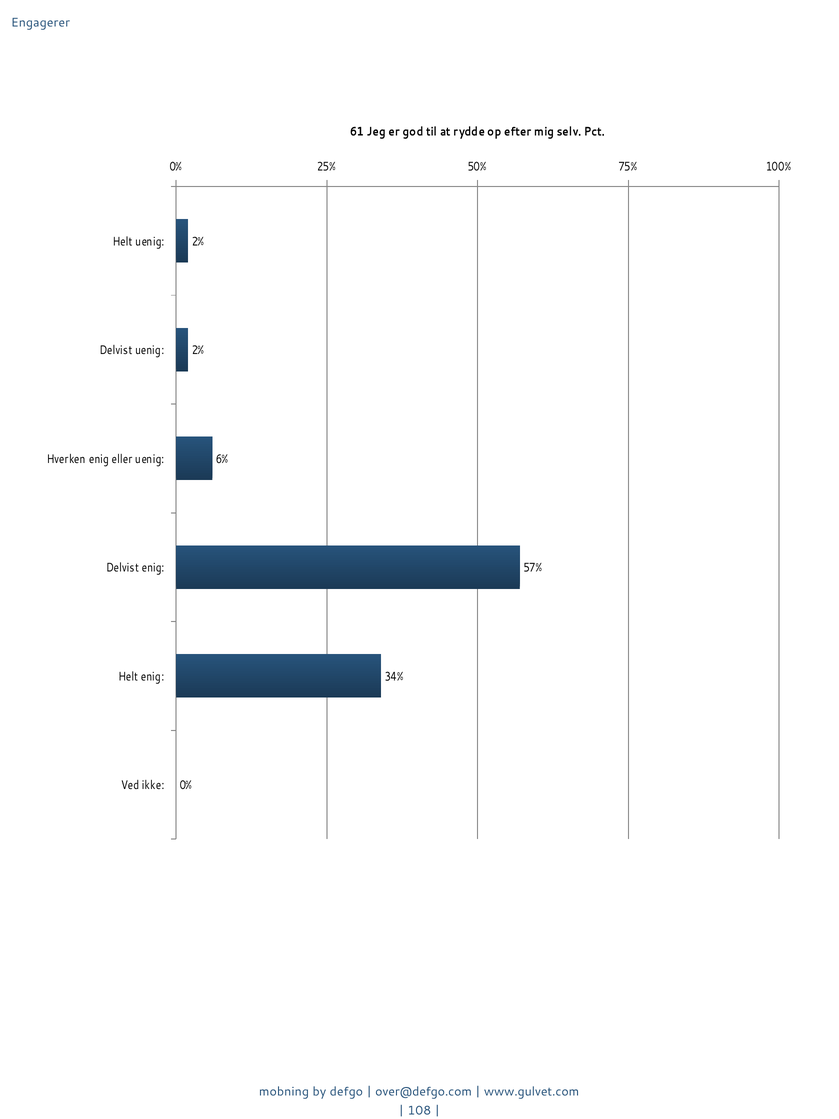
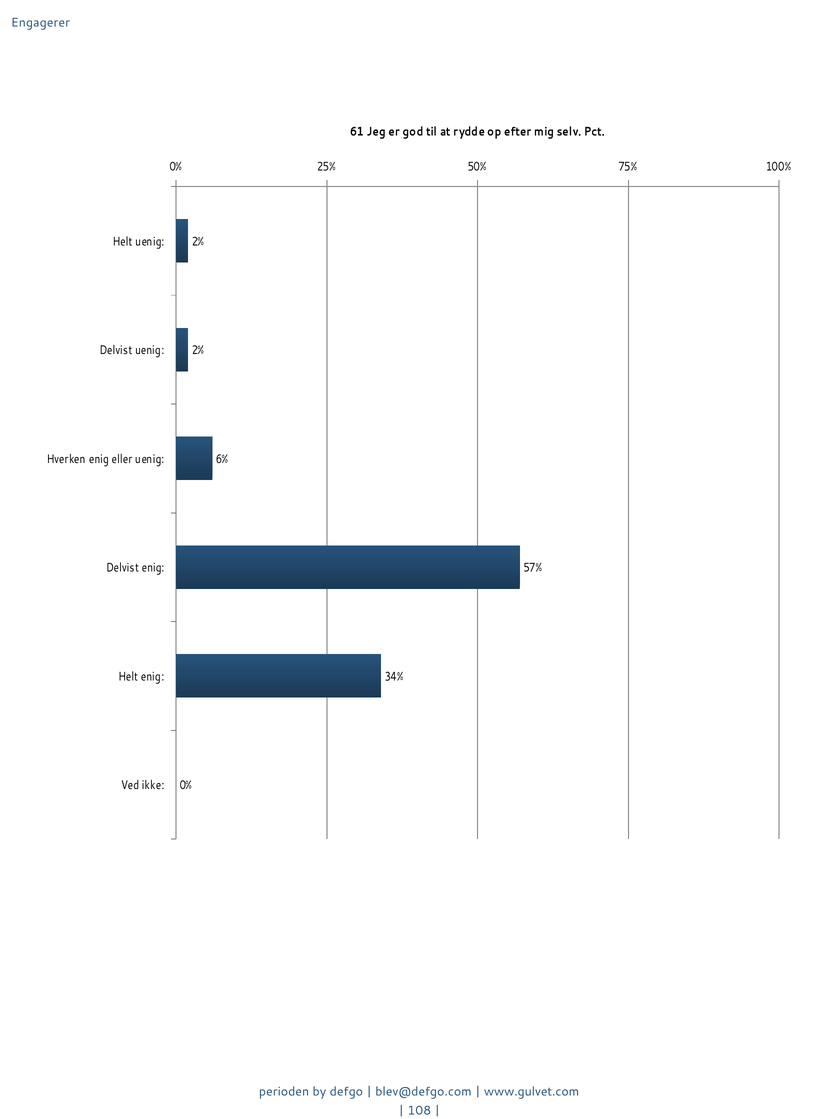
mobning: mobning -> perioden (284, 1092)
over@defgo.com: over@defgo.com -> blev@defgo.com (424, 1092)
